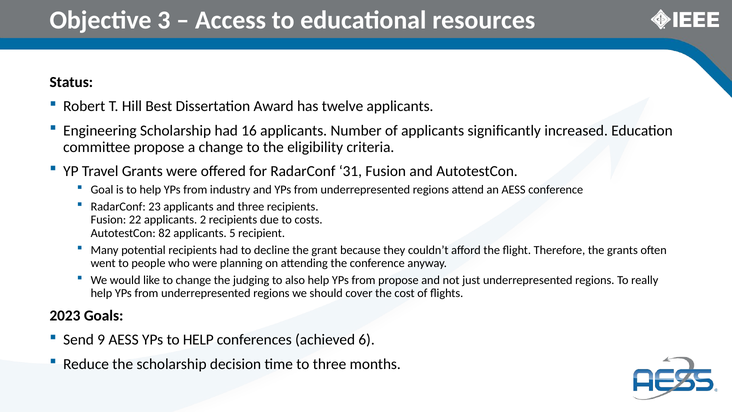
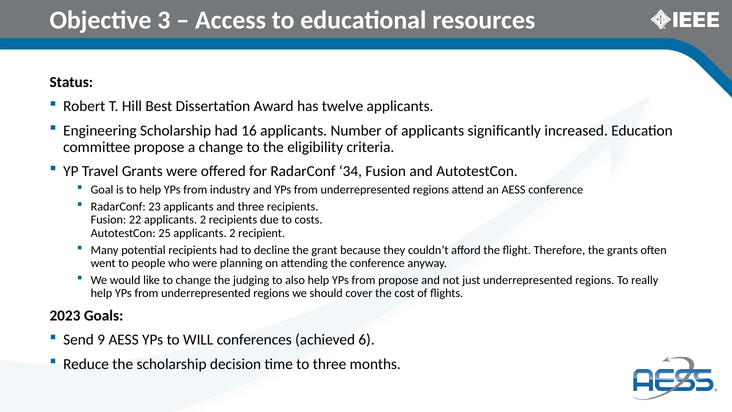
31: 31 -> 34 (350, 171)
82: 82 -> 25 (165, 233)
5: 5 -> 2 (232, 233)
YPs to HELP: HELP -> WILL (198, 340)
